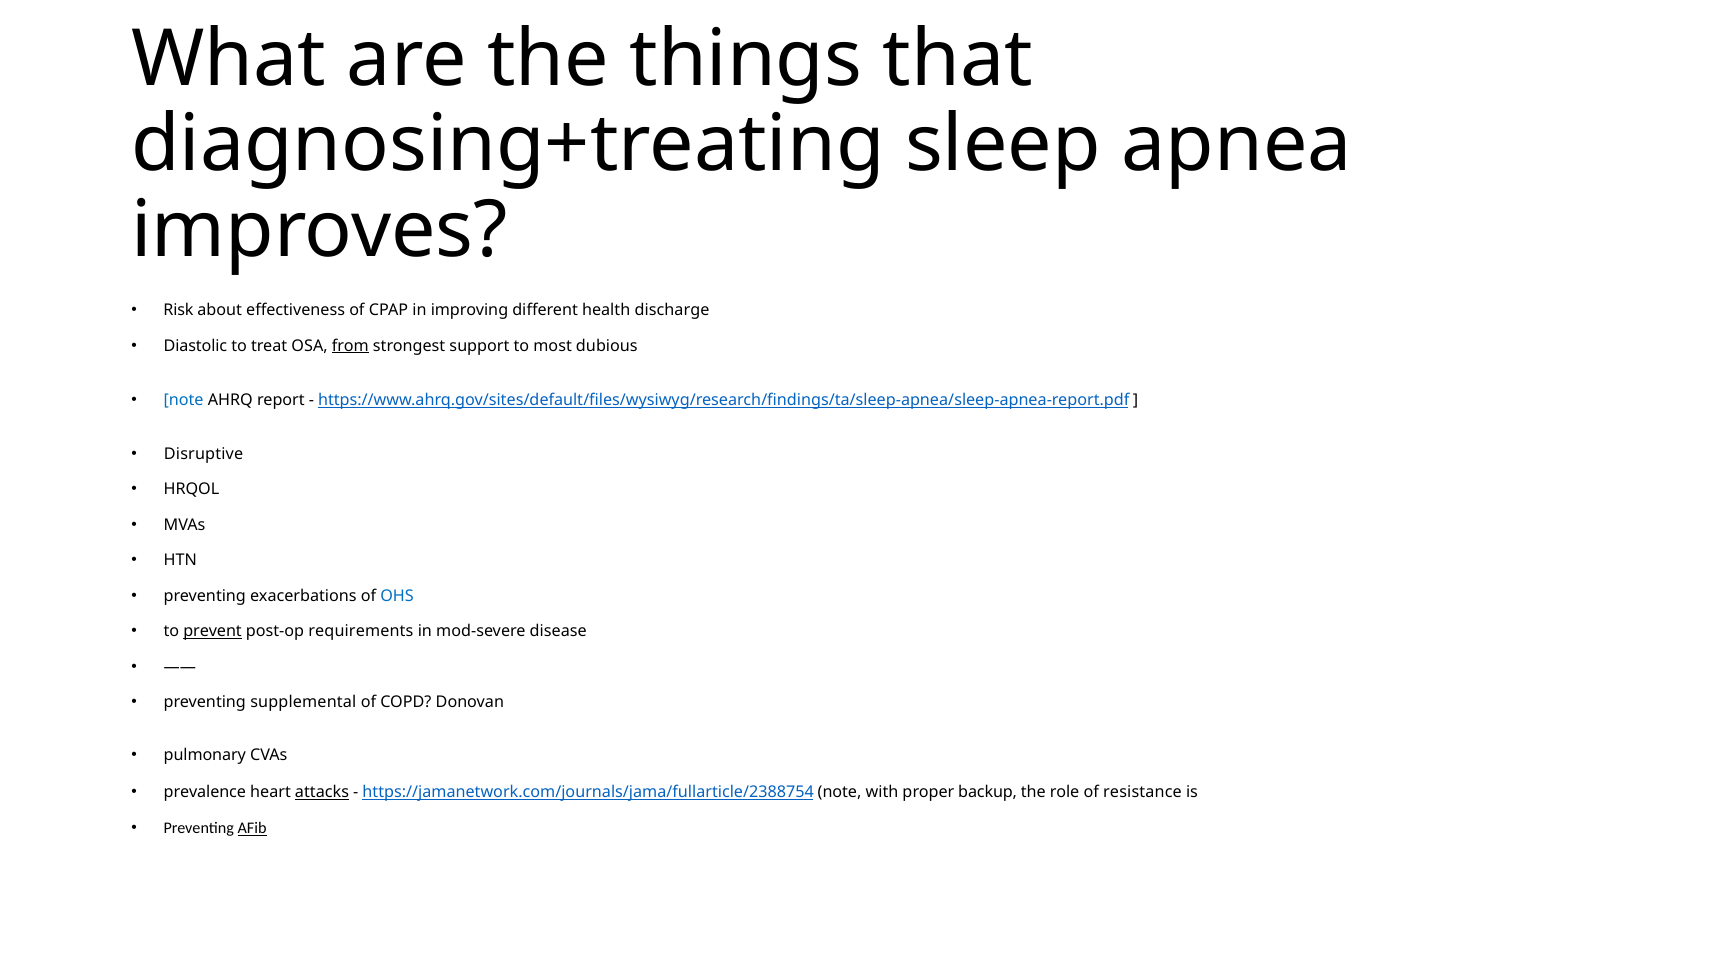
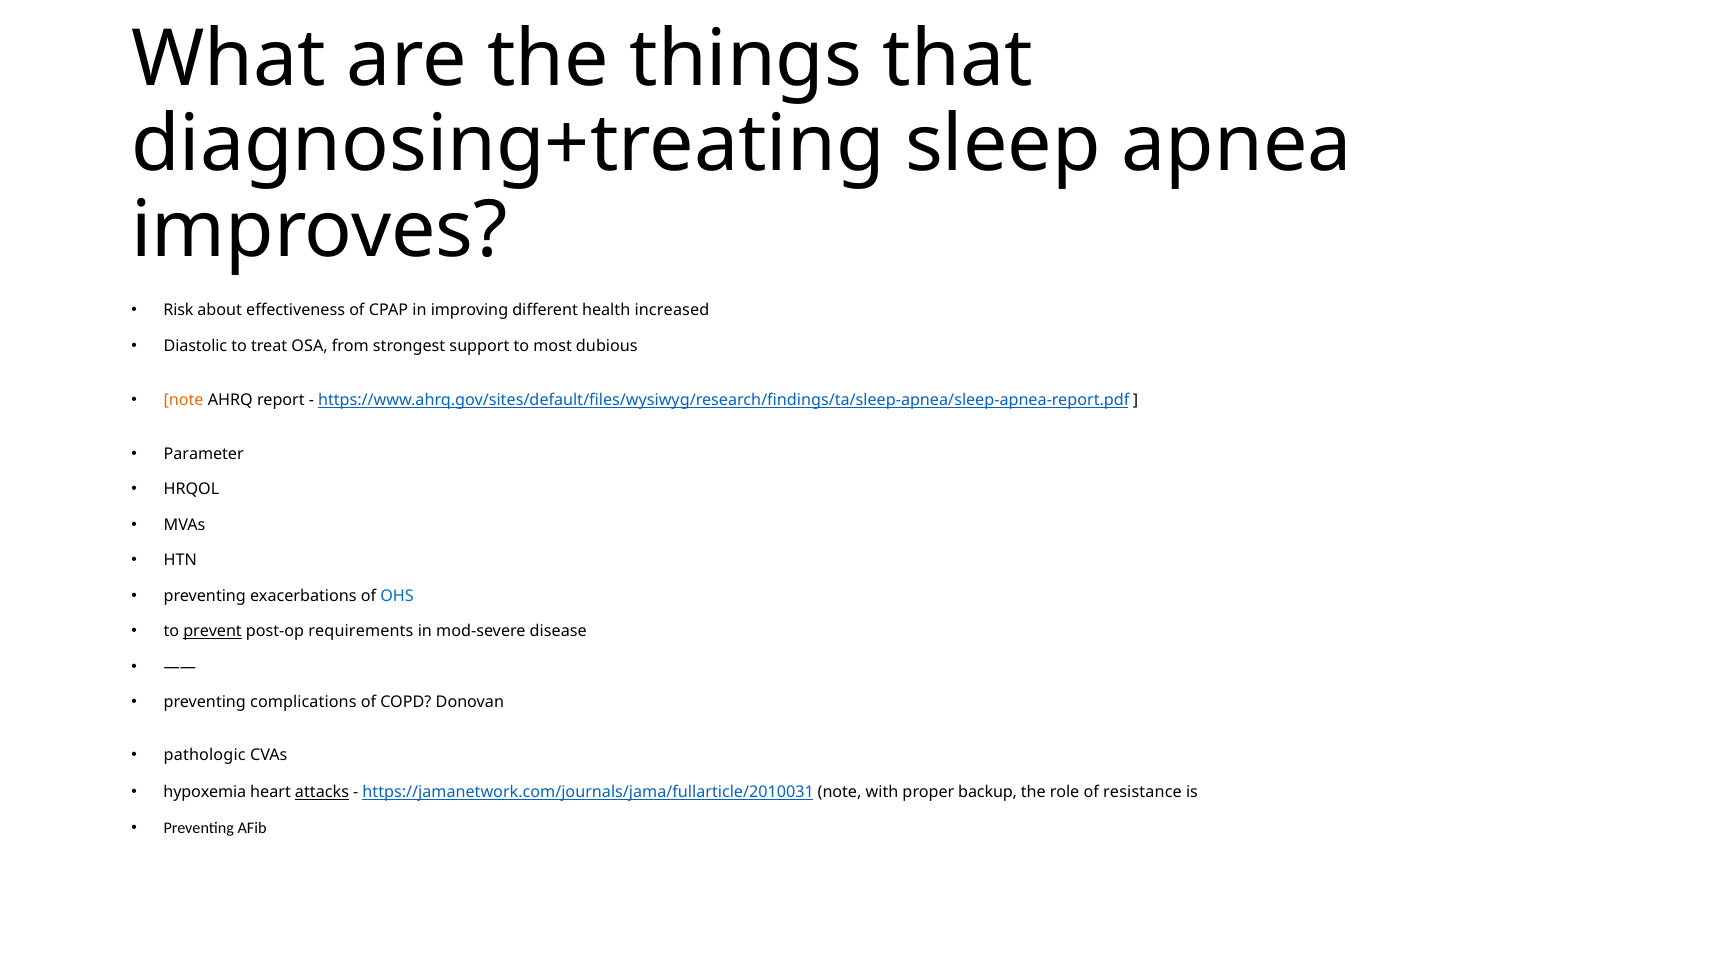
discharge: discharge -> increased (672, 310)
from underline: present -> none (350, 346)
note colour: blue -> orange (184, 401)
Disruptive: Disruptive -> Parameter (204, 454)
supplemental: supplemental -> complications (303, 702)
pulmonary: pulmonary -> pathologic (205, 755)
prevalence: prevalence -> hypoxemia (205, 792)
https://jamanetwork.com/journals/jama/fullarticle/2388754: https://jamanetwork.com/journals/jama/fullarticle/2388754 -> https://jamanetwork.com/journals/jama/fullarticle/2010031 (588, 792)
AFib underline: present -> none (252, 828)
